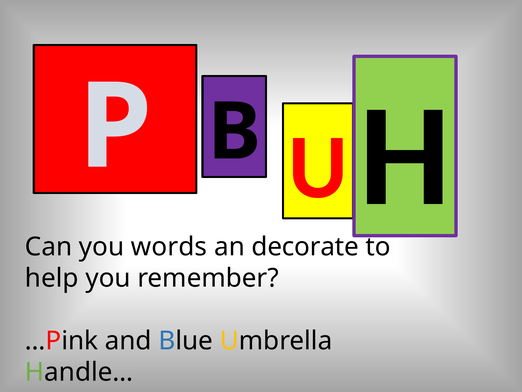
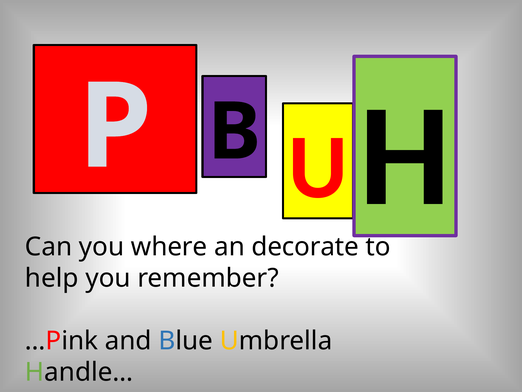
words: words -> where (169, 246)
